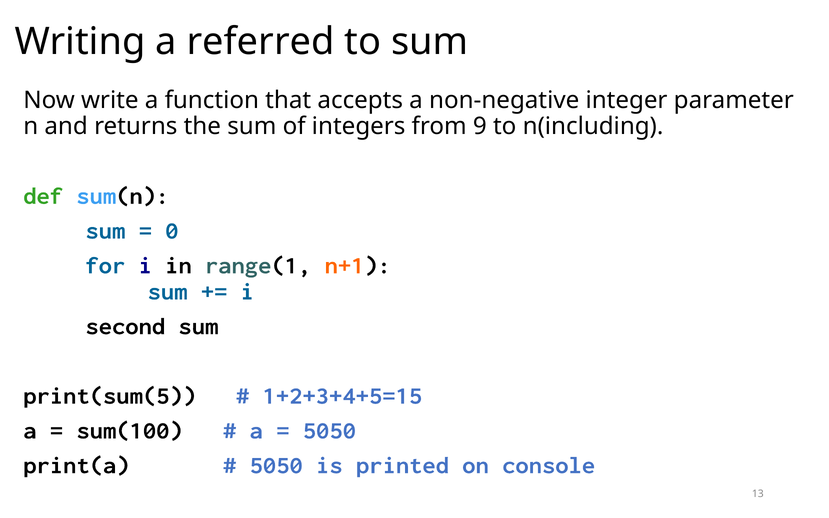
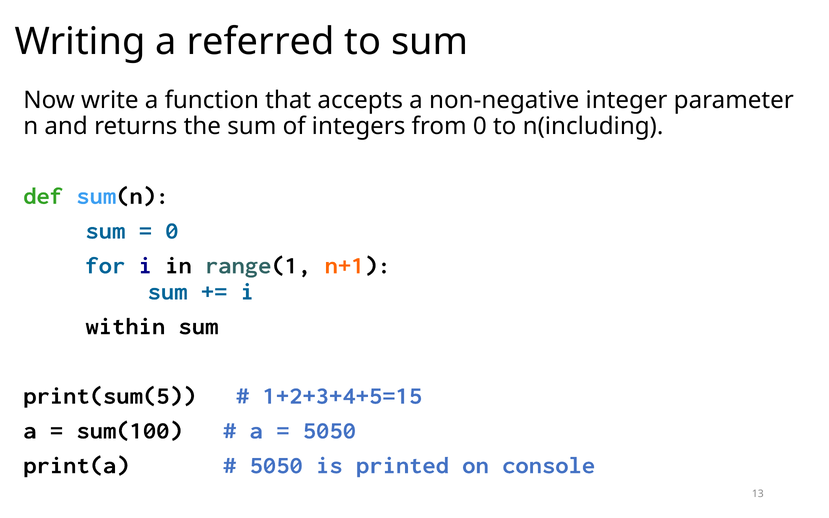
from 9: 9 -> 0 (480, 126)
second: second -> within (125, 326)
